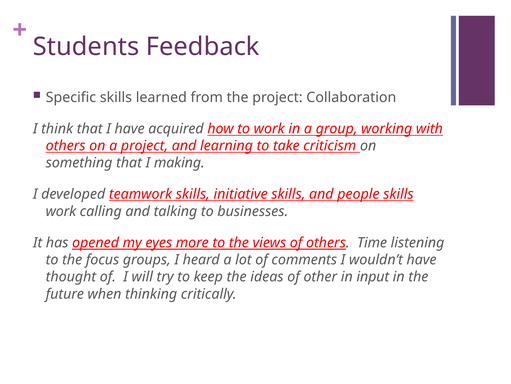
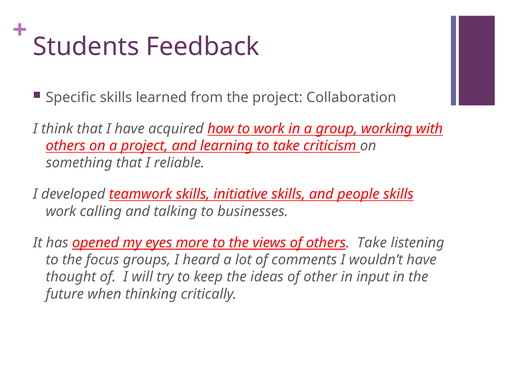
making: making -> reliable (179, 163)
others Time: Time -> Take (372, 242)
